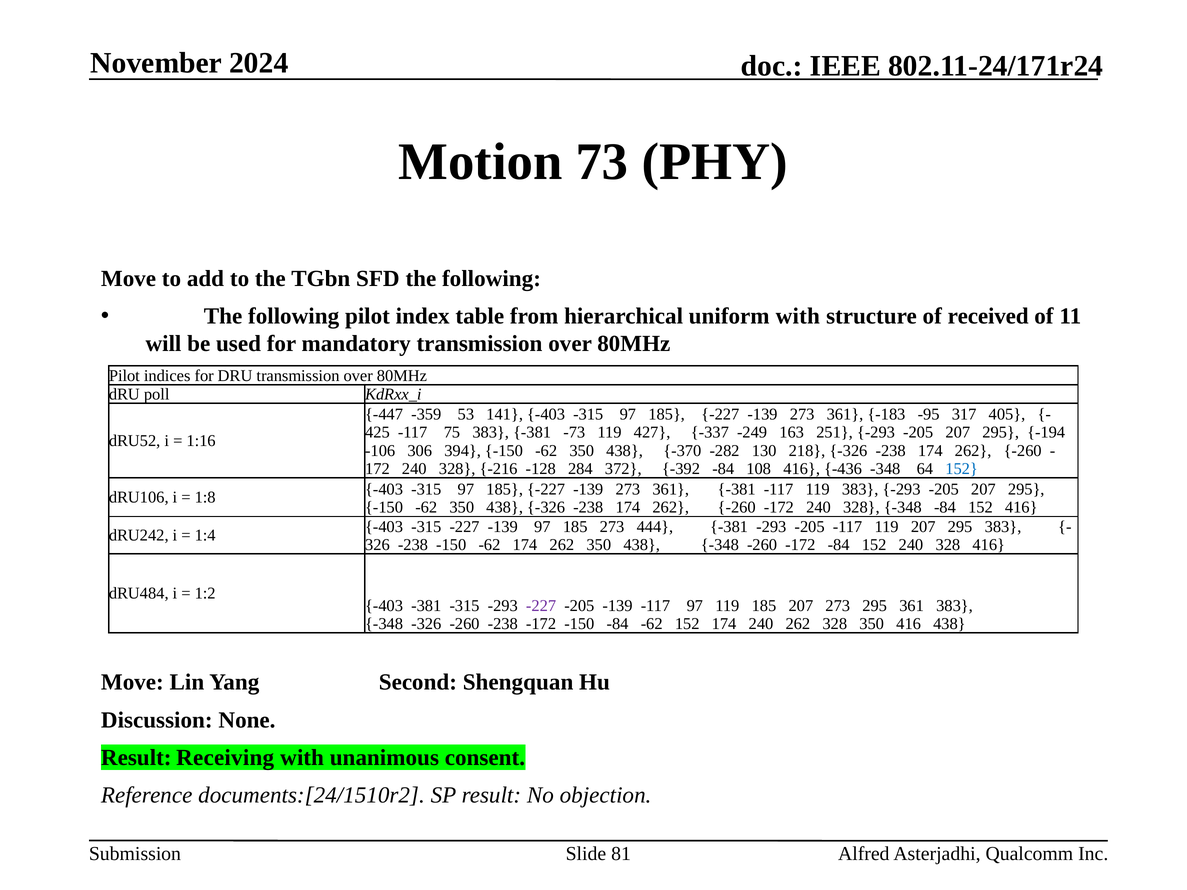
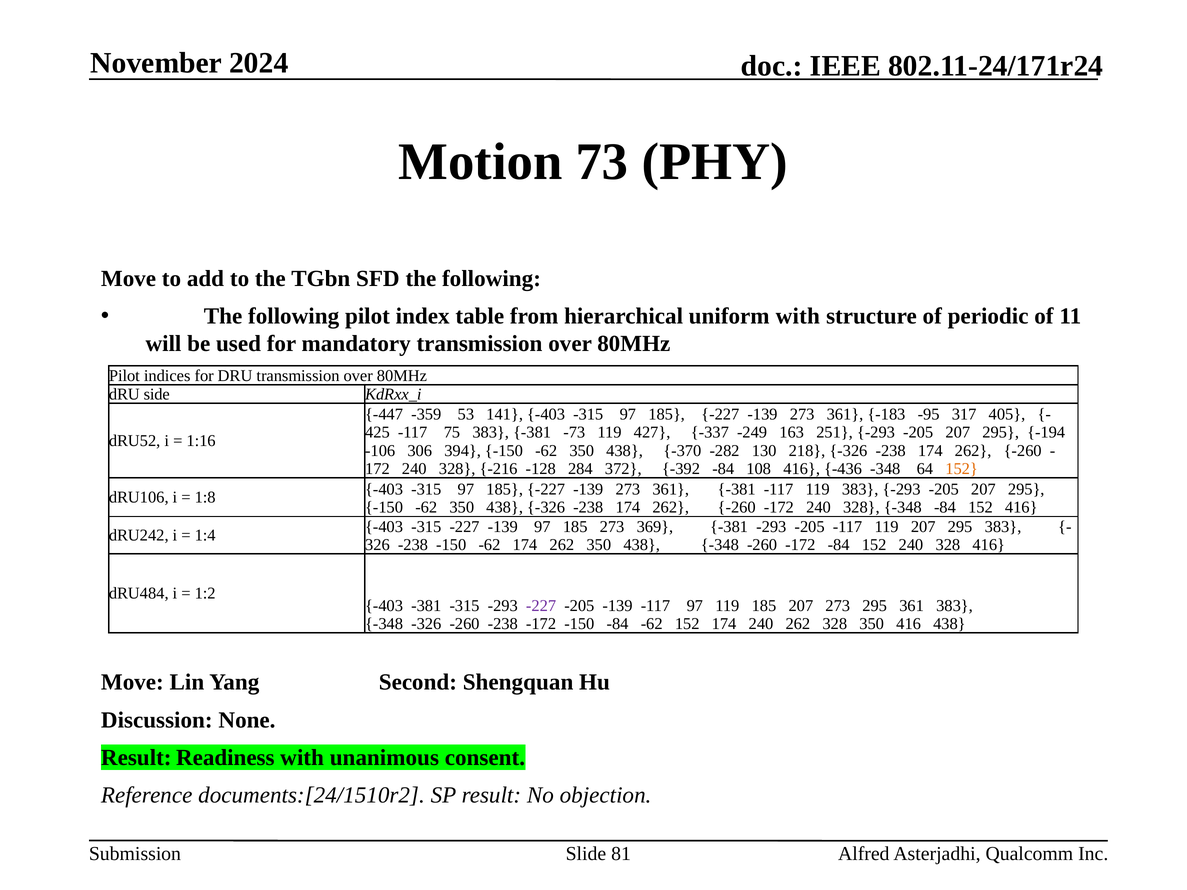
received: received -> periodic (988, 316)
poll: poll -> side (157, 394)
152 colour: blue -> orange (962, 469)
444: 444 -> 369 (655, 527)
Receiving: Receiving -> Readiness (225, 758)
